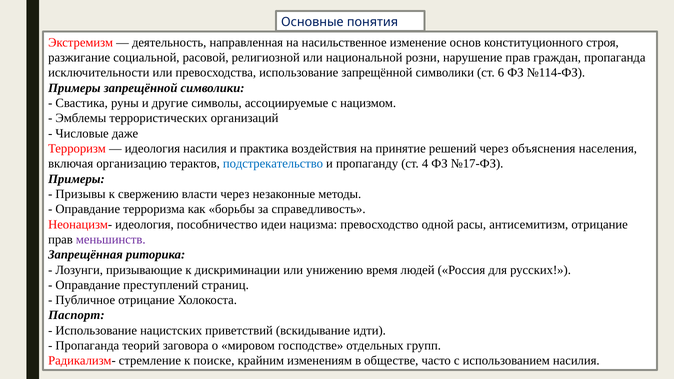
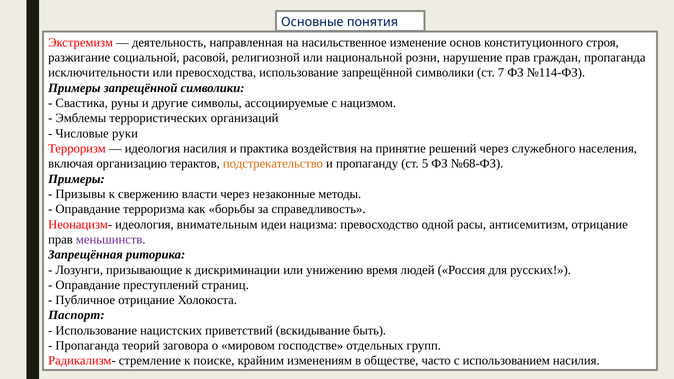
6: 6 -> 7 (501, 73)
даже: даже -> руки (125, 133)
объяснения: объяснения -> служебного (544, 149)
подстрекательство colour: blue -> orange (273, 164)
4: 4 -> 5 (425, 164)
№17-ФЗ: №17-ФЗ -> №68-ФЗ (477, 164)
пособничество: пособничество -> внимательным (217, 224)
идти: идти -> быть (370, 331)
